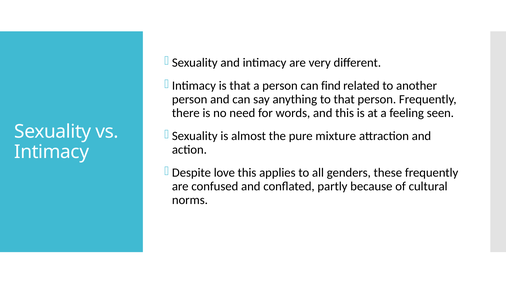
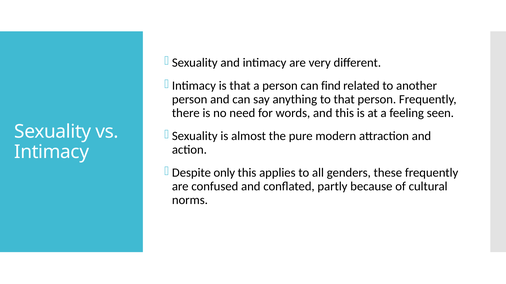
mixture: mixture -> modern (336, 136)
love: love -> only (224, 173)
